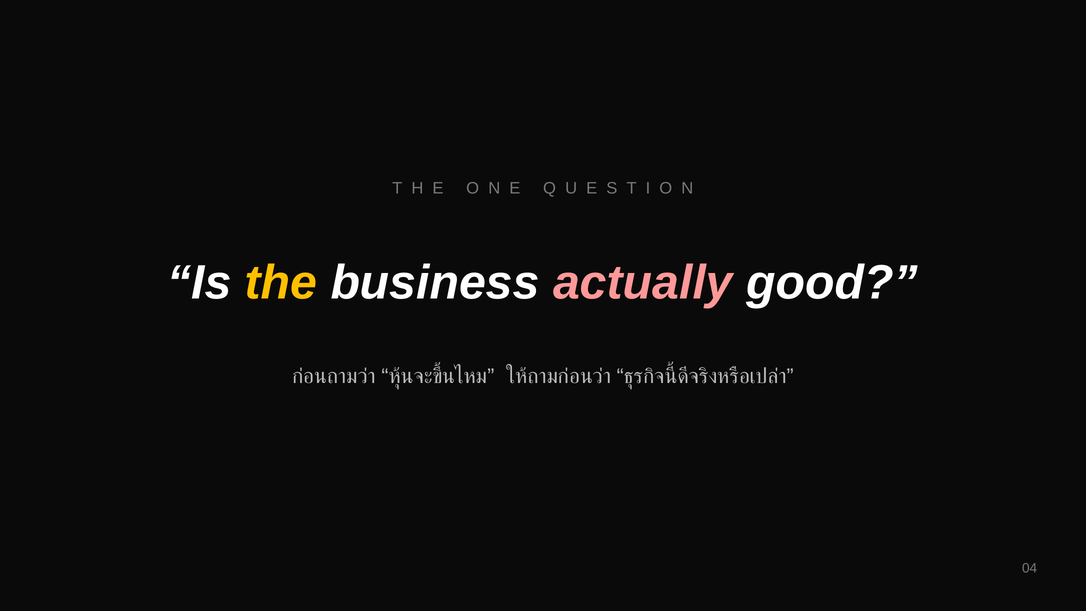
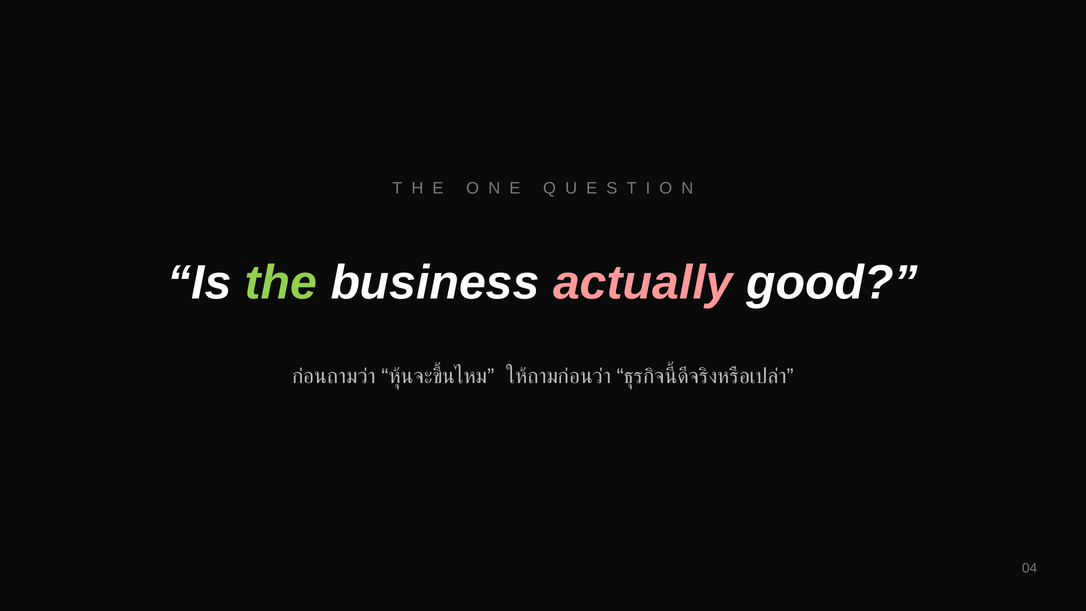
the colour: yellow -> light green (281, 283)
